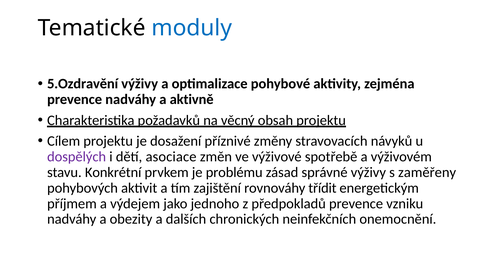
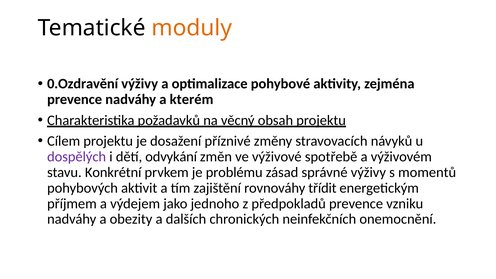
moduly colour: blue -> orange (192, 28)
5.Ozdravění: 5.Ozdravění -> 0.Ozdravění (83, 84)
aktivně: aktivně -> kterém (192, 99)
asociace: asociace -> odvykání (171, 157)
zaměřeny: zaměřeny -> momentů (427, 172)
